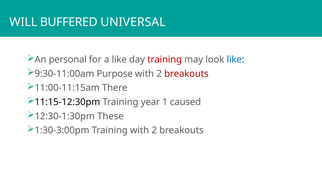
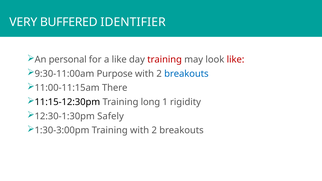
WILL: WILL -> VERY (23, 22)
UNIVERSAL: UNIVERSAL -> IDENTIFIER (133, 22)
like colour: blue -> red (236, 60)
breakouts colour: red -> blue (186, 74)
year: year -> long (150, 102)
caused: caused -> rigidity (186, 102)
These: These -> Safely (111, 116)
